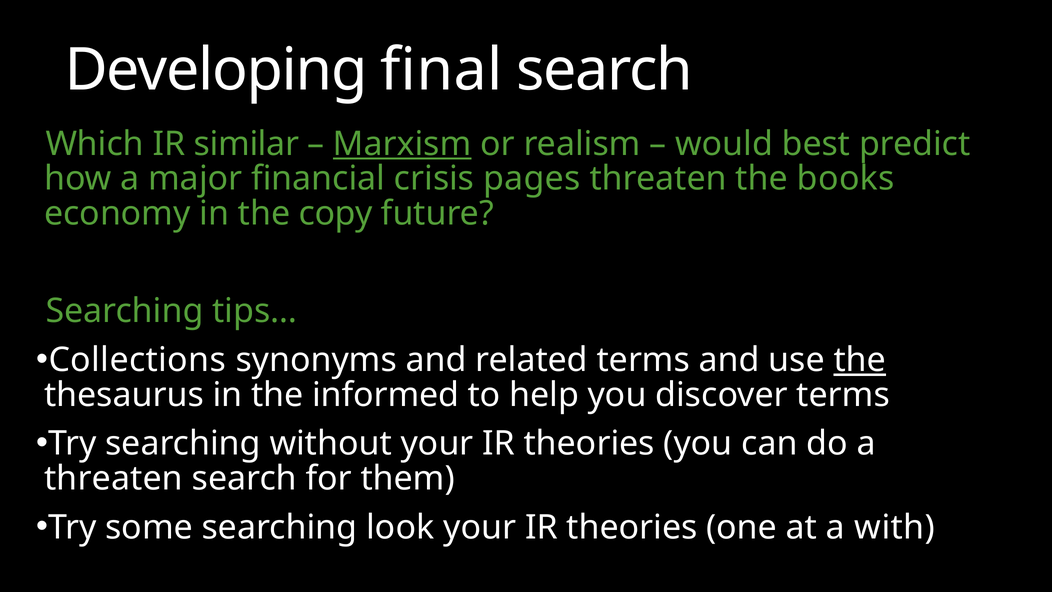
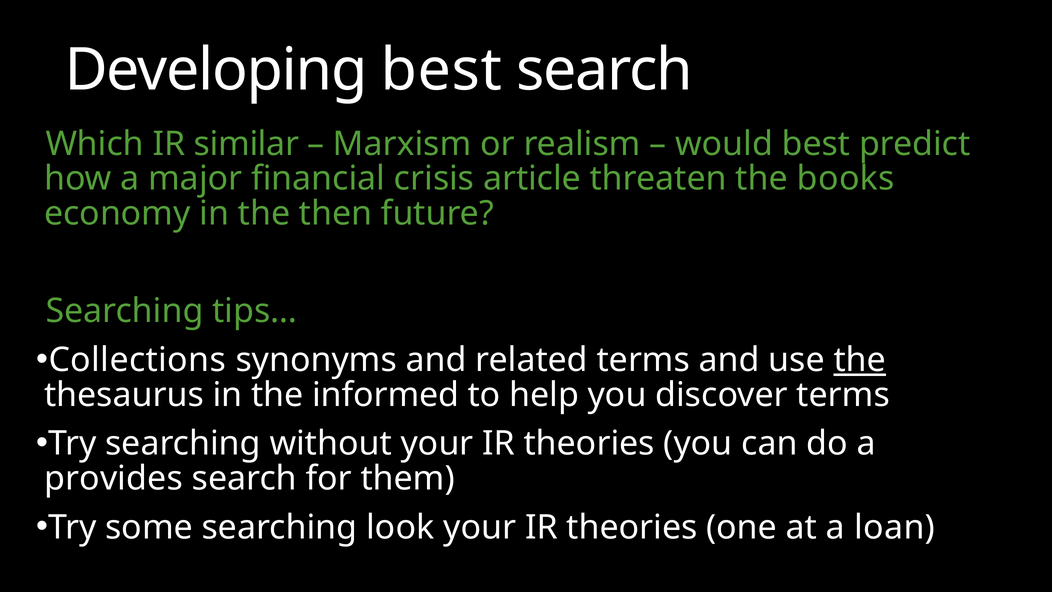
Developing final: final -> best (441, 70)
Marxism underline: present -> none (402, 144)
pages: pages -> article (532, 179)
copy: copy -> then (336, 213)
threaten: threaten -> provides (114, 478)
with: with -> loan (895, 527)
